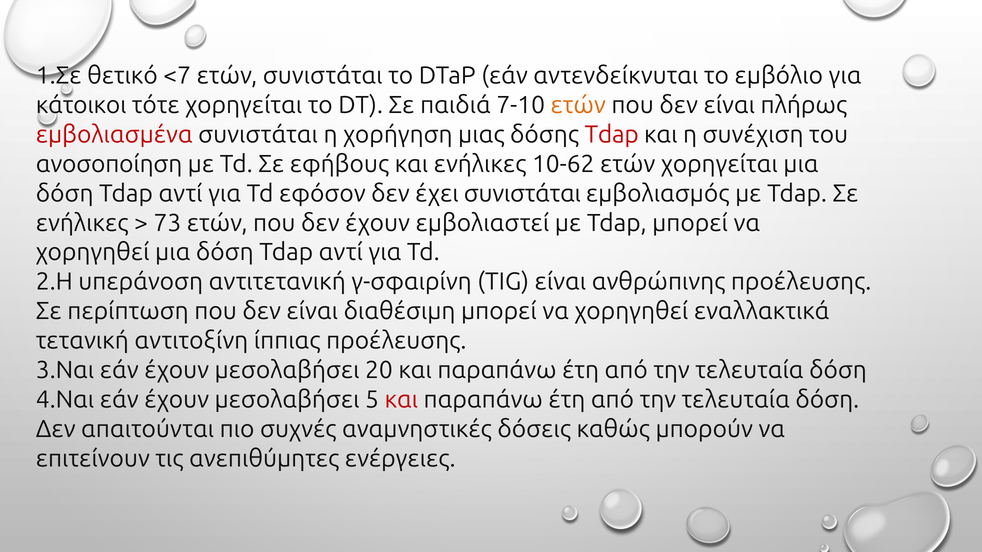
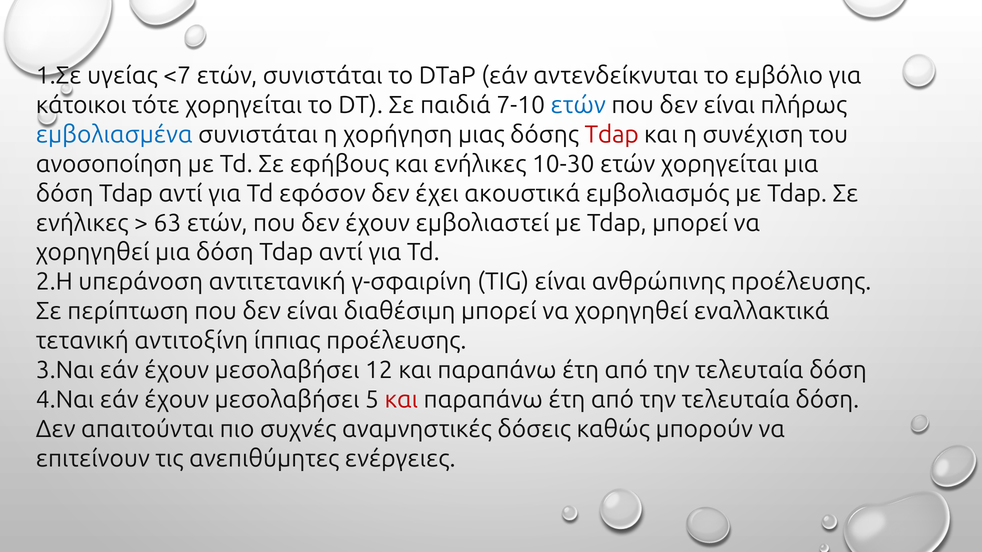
θετικό: θετικό -> υγείας (122, 76)
ετών colour: orange -> blue (578, 105)
εμβολιασμένα colour: red -> blue (114, 135)
10-62: 10-62 -> 10-30 (563, 164)
έχει συνιστάται: συνιστάται -> ακουστικά (522, 194)
73: 73 -> 63 (167, 223)
20: 20 -> 12 (379, 370)
